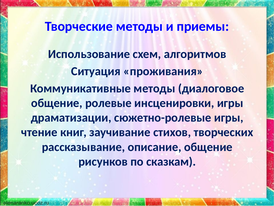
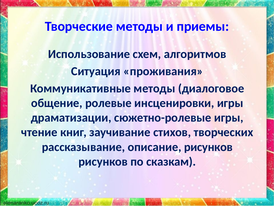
описание общение: общение -> рисунков (208, 147)
